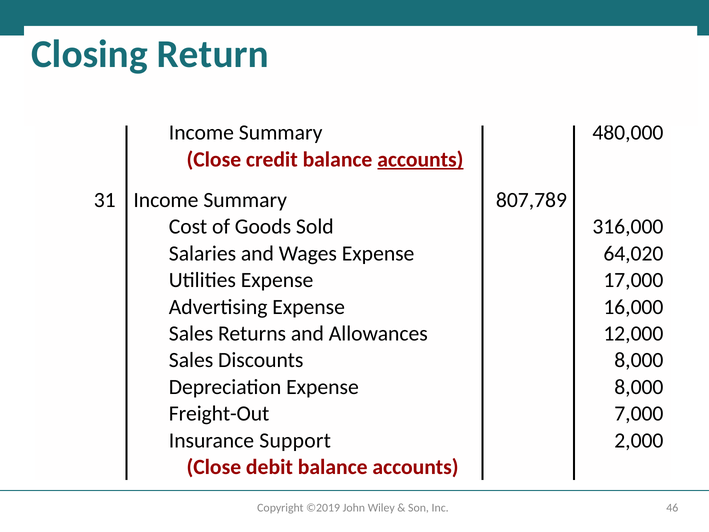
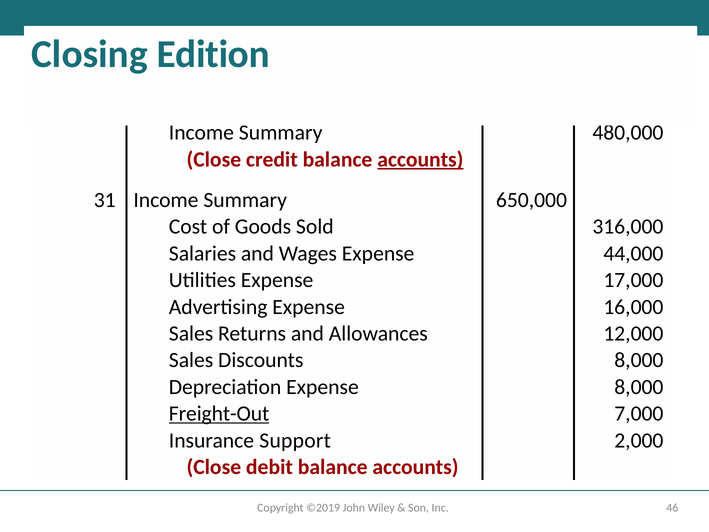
Return: Return -> Edition (213, 54)
807,789: 807,789 -> 650,000 (531, 200)
64,020: 64,020 -> 44,000 (633, 253)
Freight-Out underline: none -> present (219, 414)
